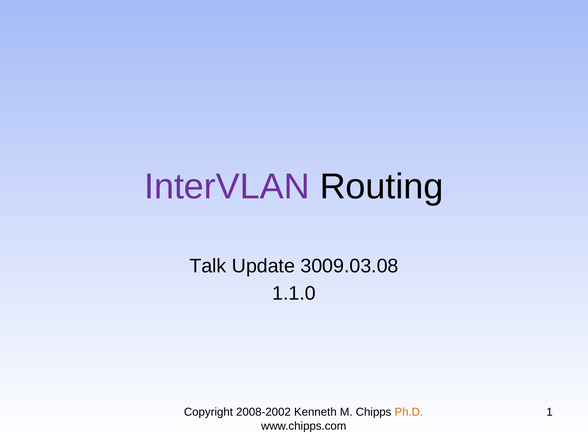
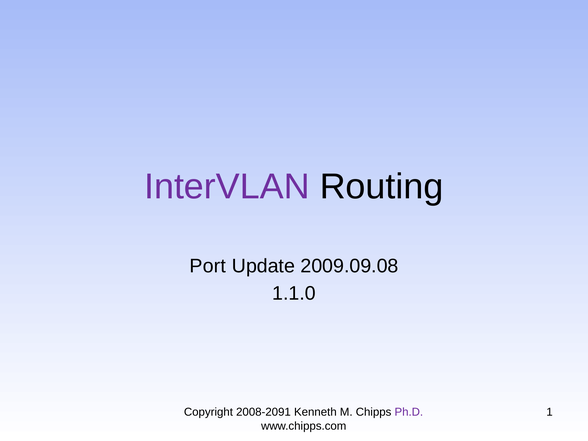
Talk: Talk -> Port (208, 266)
3009.03.08: 3009.03.08 -> 2009.09.08 (349, 266)
2008-2002: 2008-2002 -> 2008-2091 (263, 412)
Ph.D colour: orange -> purple (409, 412)
